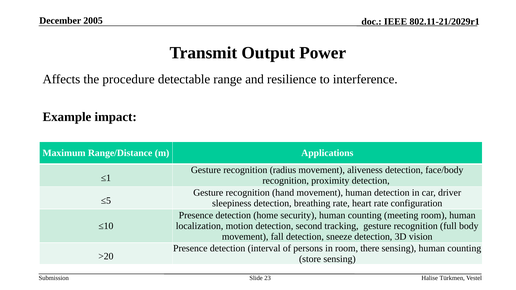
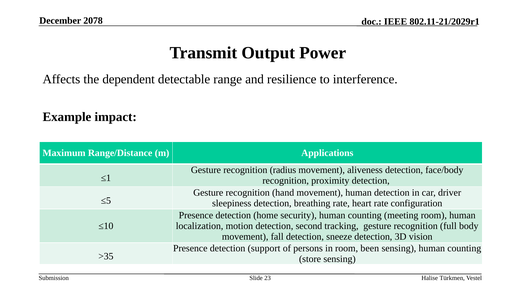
2005: 2005 -> 2078 (93, 21)
procedure: procedure -> dependent (129, 79)
interval: interval -> support (264, 248)
there: there -> been (370, 248)
>20: >20 -> >35 (106, 256)
